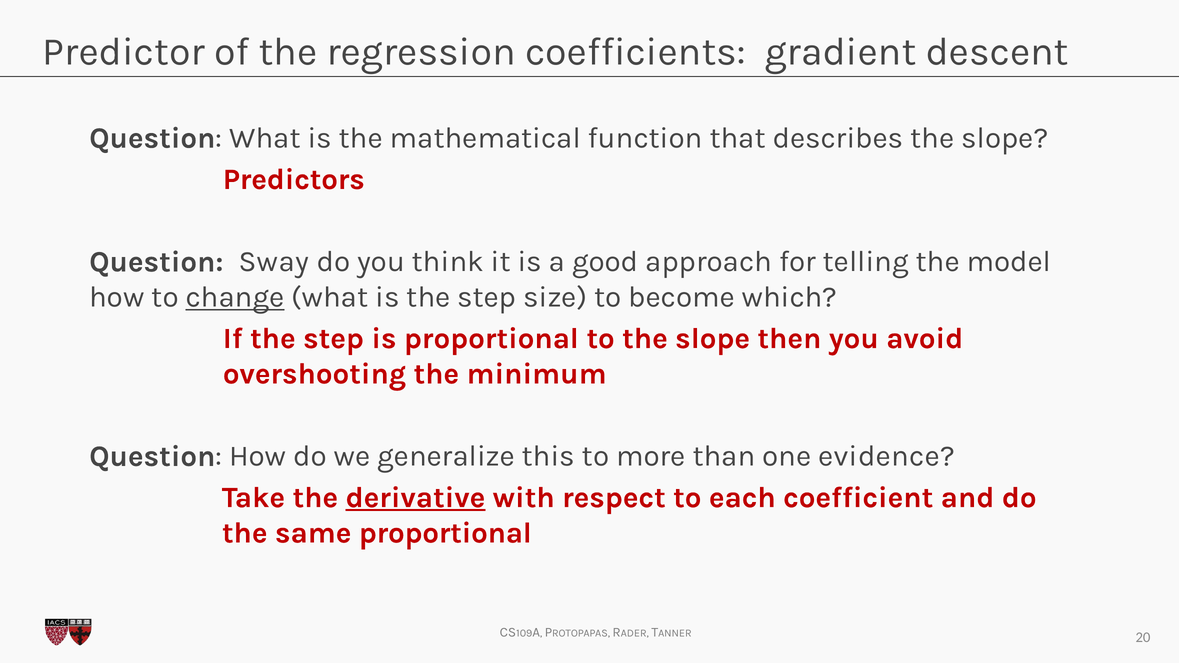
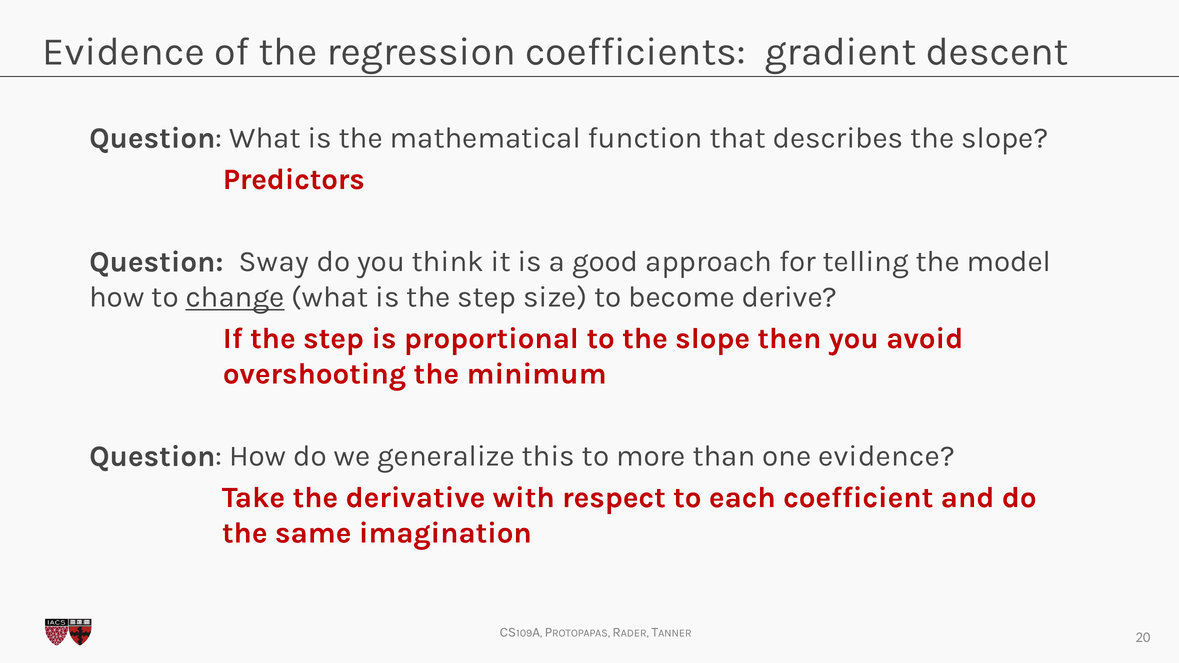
Predictor: Predictor -> Evidence (124, 52)
which: which -> derive (789, 297)
derivative underline: present -> none (415, 498)
same proportional: proportional -> imagination (445, 533)
